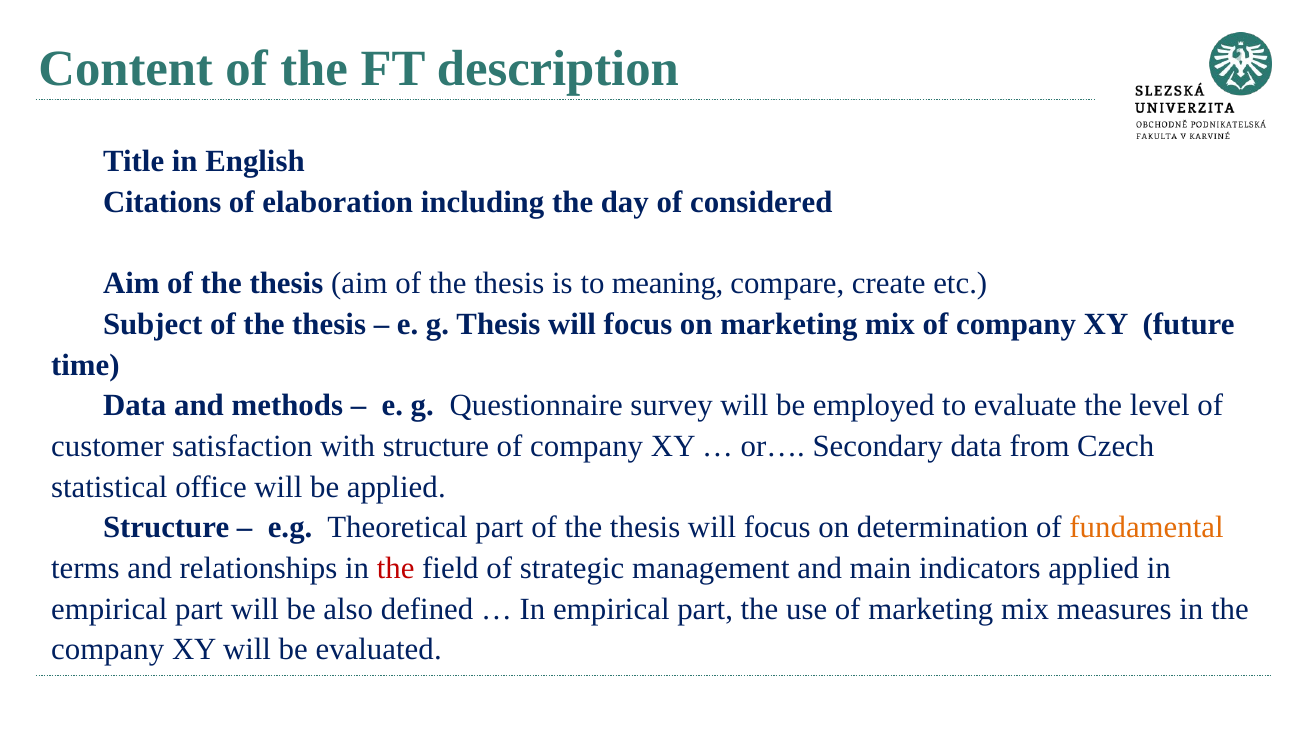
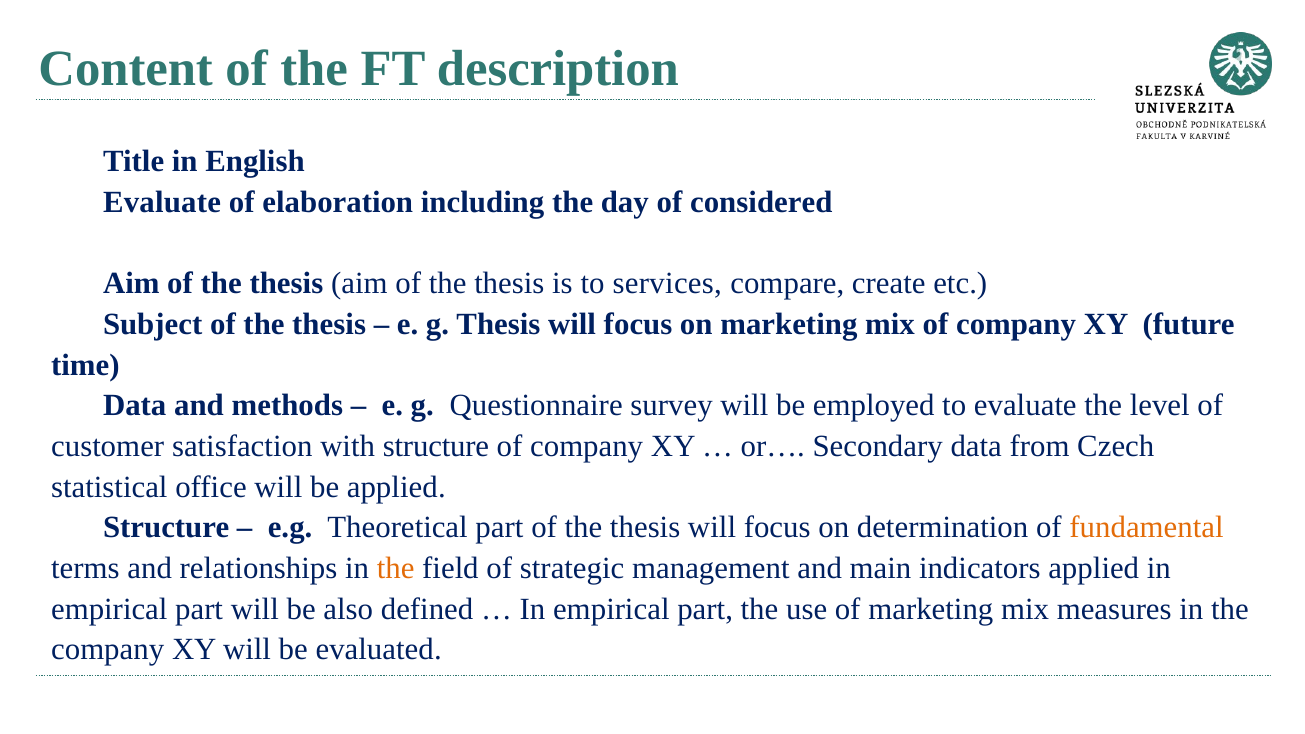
Citations: Citations -> Evaluate (162, 202)
meaning: meaning -> services (667, 284)
the colour: red -> orange (396, 568)
